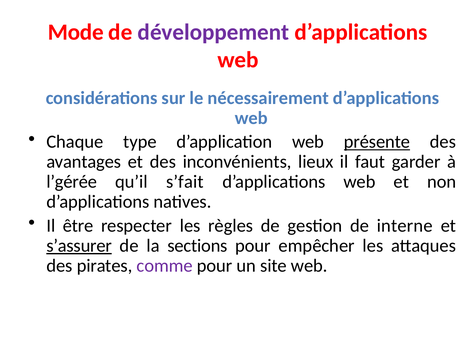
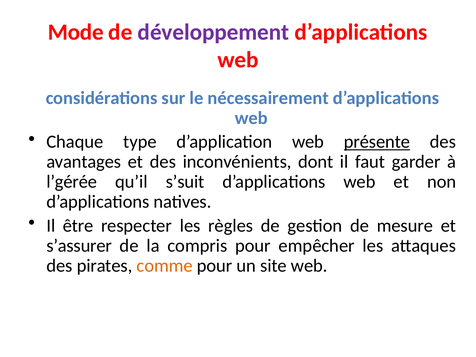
lieux: lieux -> dont (316, 162)
s’fait: s’fait -> s’suit (185, 182)
interne: interne -> mesure (405, 226)
s’assurer underline: present -> none (79, 246)
sections: sections -> compris (197, 246)
comme colour: purple -> orange (165, 266)
